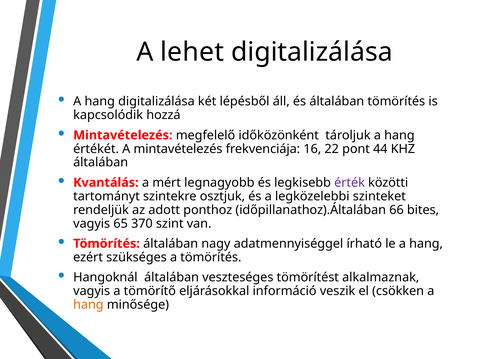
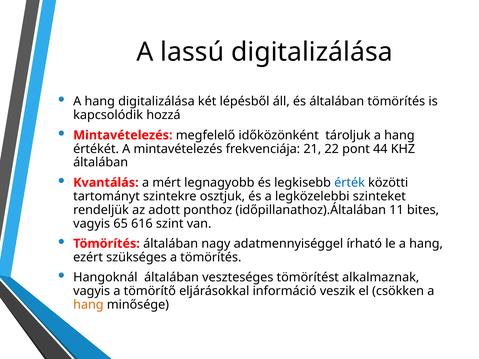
lehet: lehet -> lassú (192, 52)
16: 16 -> 21 (312, 149)
érték colour: purple -> blue (350, 183)
66: 66 -> 11 (397, 210)
370: 370 -> 616 (142, 224)
